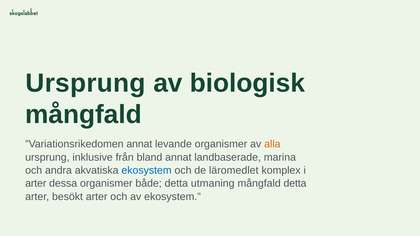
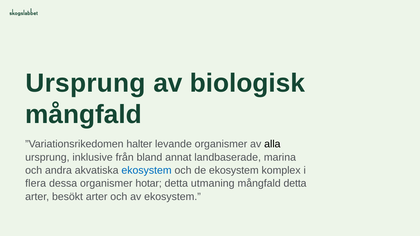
”Variationsrikedomen annat: annat -> halter (139, 144)
alla colour: orange -> black (272, 144)
de läromedlet: läromedlet -> ekosystem (234, 171)
arter: arter -> flera (36, 184)
både: både -> hotar (149, 184)
